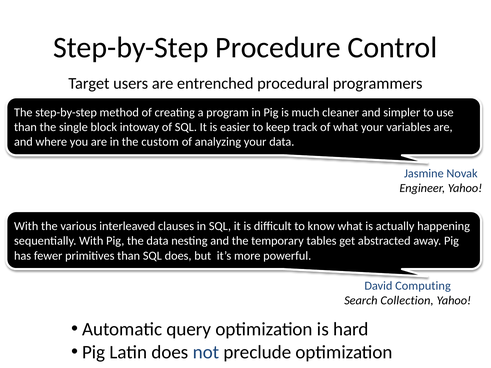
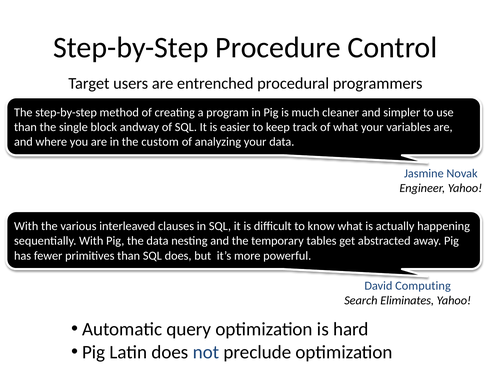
intoway: intoway -> andway (139, 127)
Collection: Collection -> Eliminates (407, 301)
